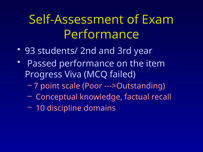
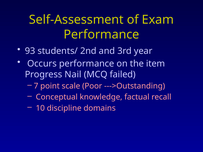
Passed: Passed -> Occurs (42, 64)
Viva: Viva -> Nail (73, 75)
